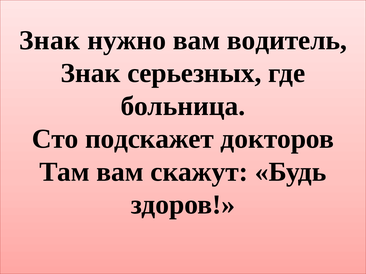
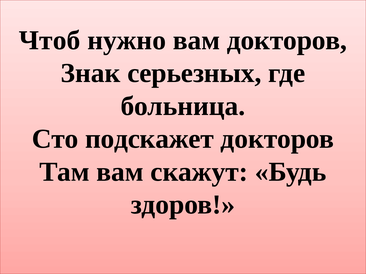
Знак: Знак -> Чтоб (50, 40)
вам водитель: водитель -> докторов (287, 40)
